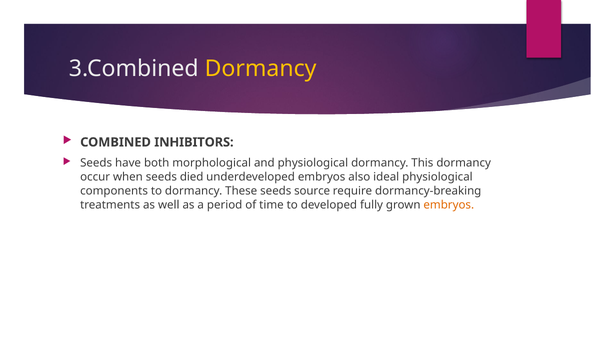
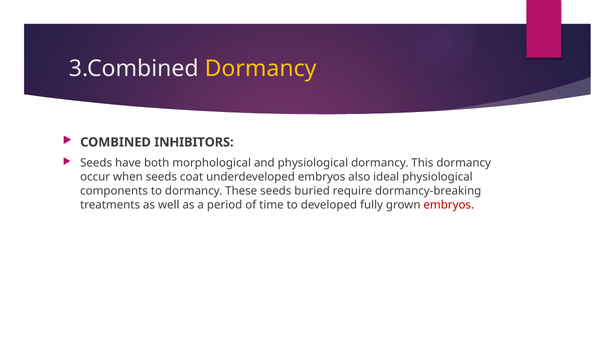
died: died -> coat (192, 177)
source: source -> buried (312, 191)
embryos colour: orange -> red (449, 205)
